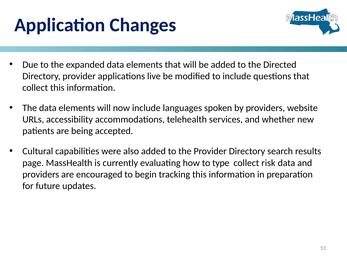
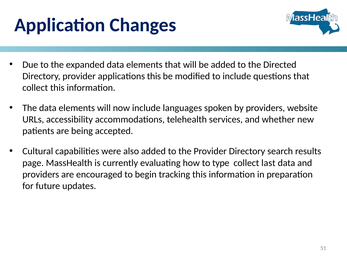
applications live: live -> this (154, 76)
risk: risk -> last (268, 163)
